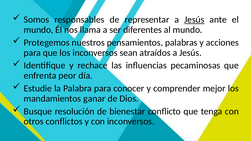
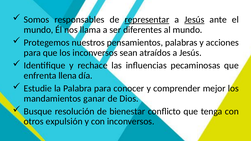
representar underline: none -> present (147, 20)
peor: peor -> llena (68, 76)
conflictos: conflictos -> expulsión (64, 122)
